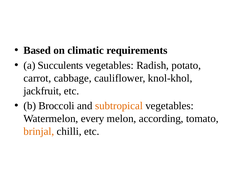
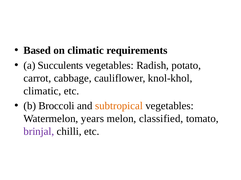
jackfruit: jackfruit -> climatic (42, 91)
every: every -> years (92, 119)
according: according -> classified (161, 119)
brinjal colour: orange -> purple (39, 132)
